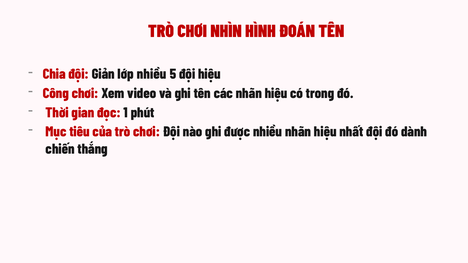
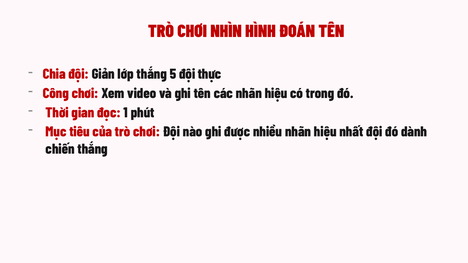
lớp nhiều: nhiều -> thắng (152, 74)
đội hiệu: hiệu -> thực (209, 74)
